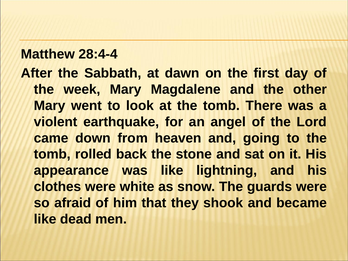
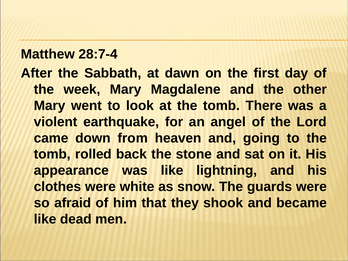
28:4-4: 28:4-4 -> 28:7-4 (98, 54)
